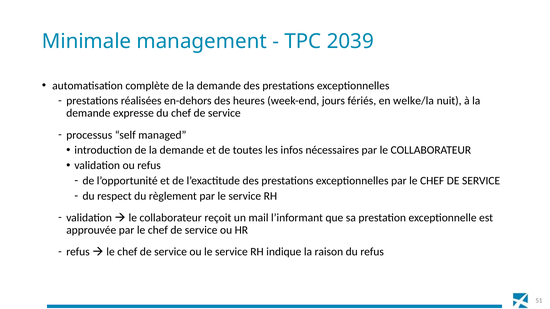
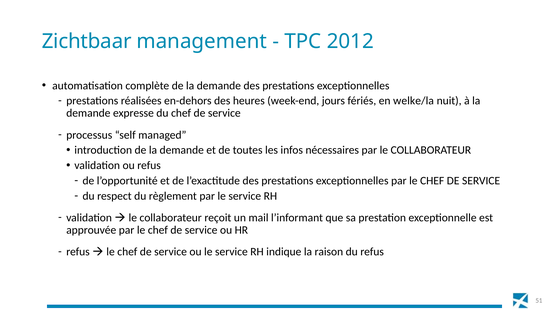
Minimale: Minimale -> Zichtbaar (87, 41)
2039: 2039 -> 2012 (350, 41)
